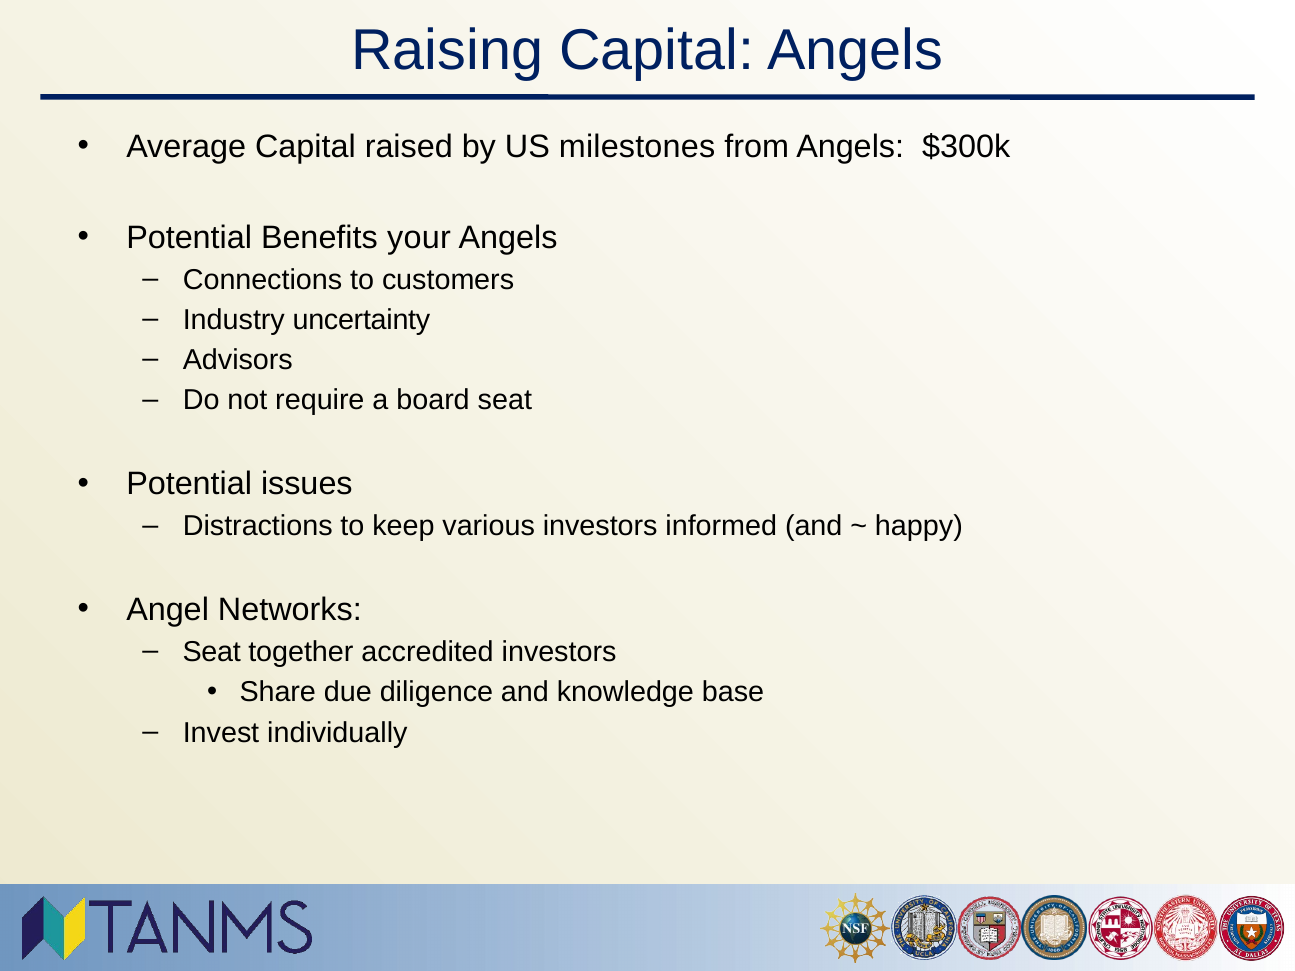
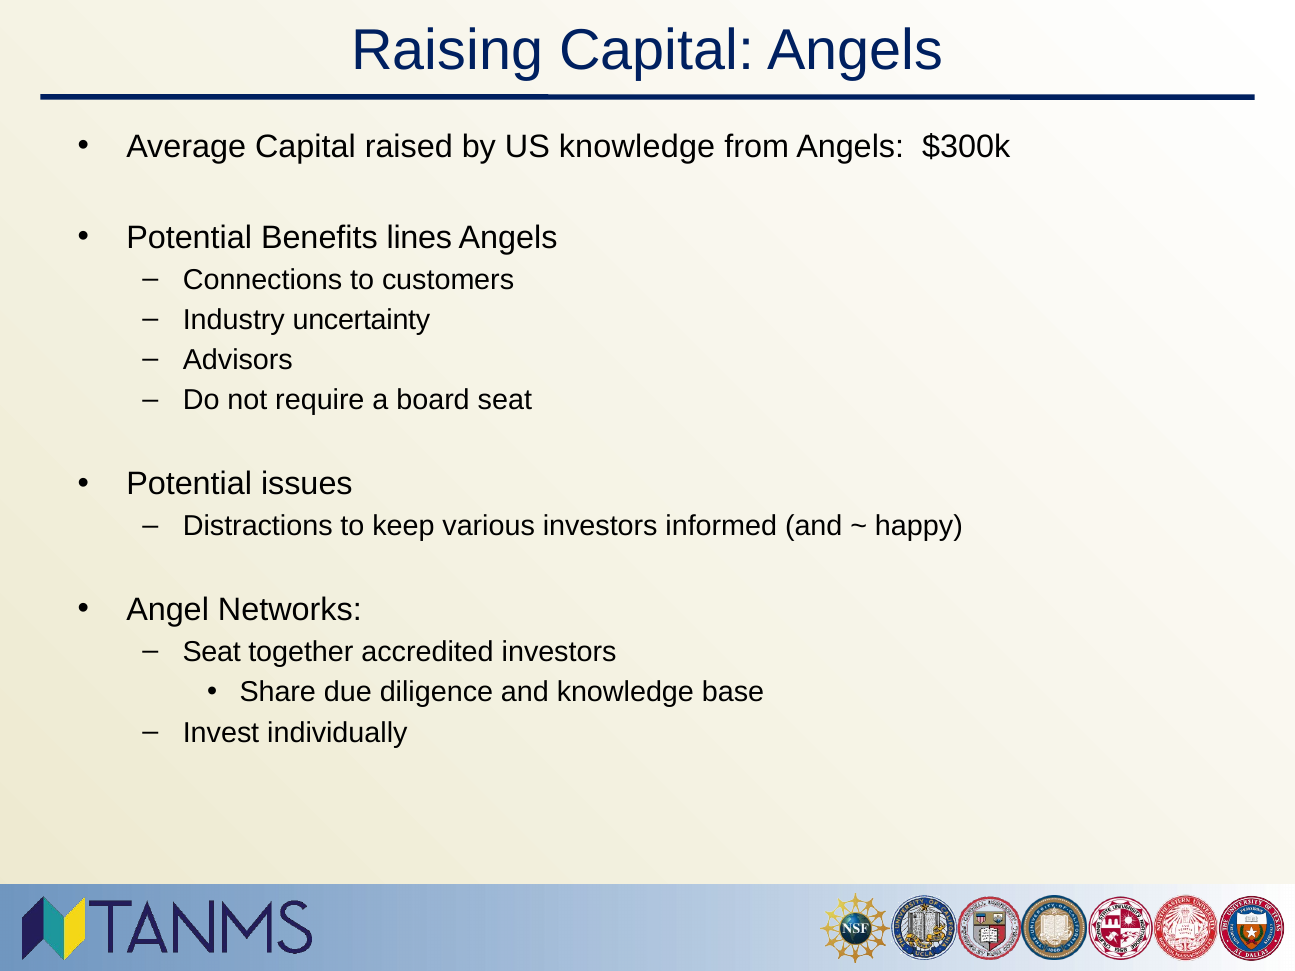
US milestones: milestones -> knowledge (637, 147)
your: your -> lines (419, 238)
